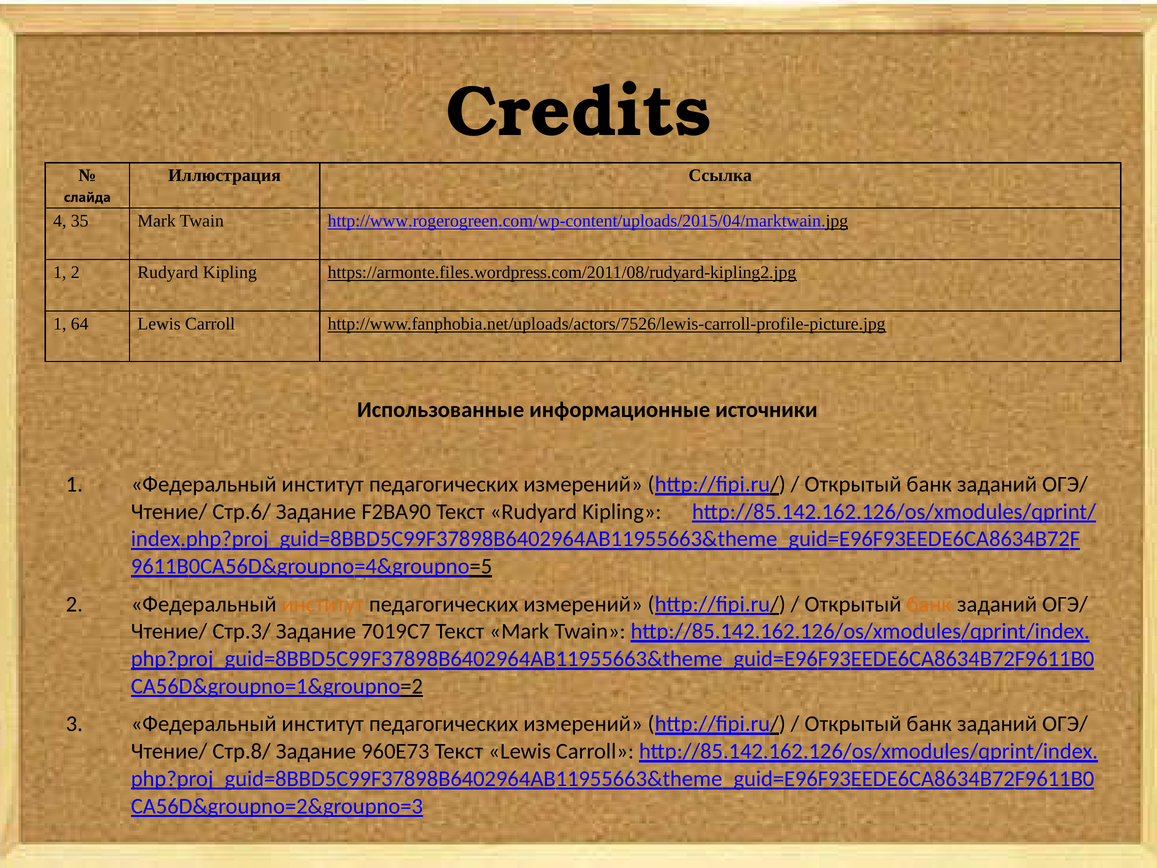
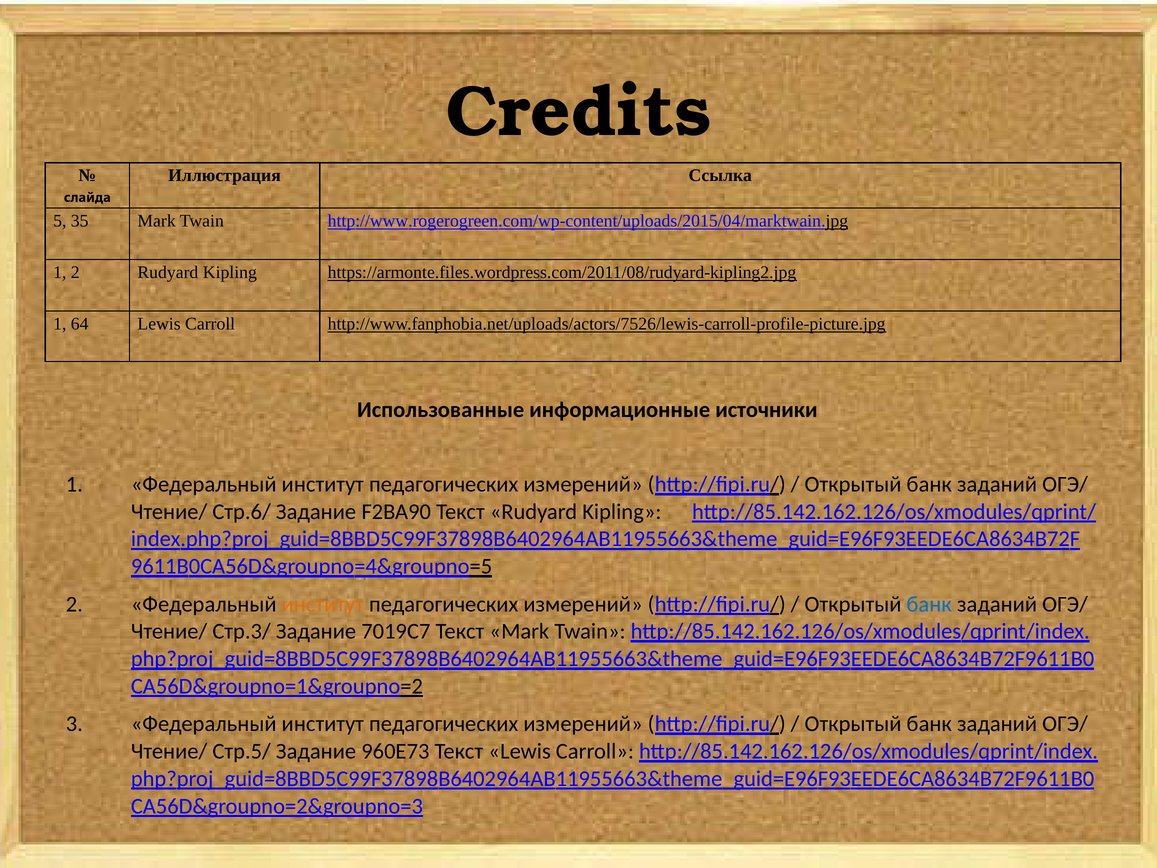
4: 4 -> 5 (60, 221)
банк colour: orange -> blue (929, 604)
Стр.8/: Стр.8/ -> Стр.5/ (242, 751)
